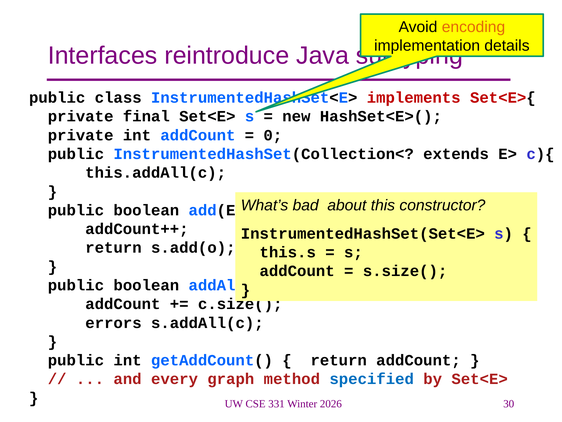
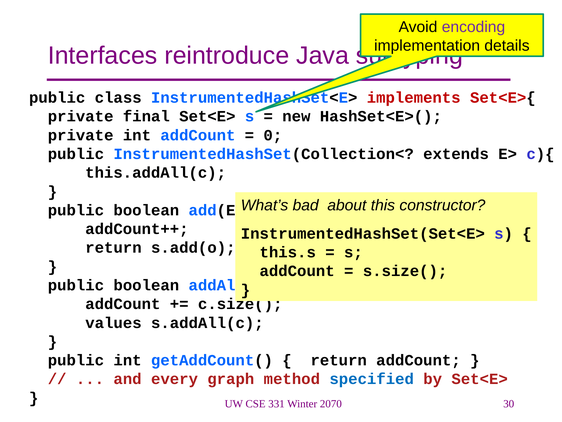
encoding colour: orange -> purple (473, 27)
errors: errors -> values (113, 322)
2026: 2026 -> 2070 (331, 404)
